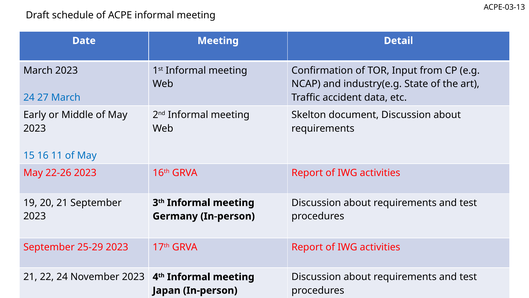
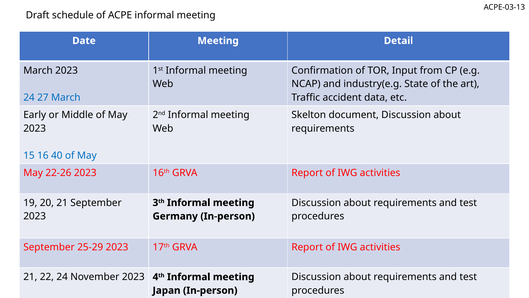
11: 11 -> 40 (57, 155)
